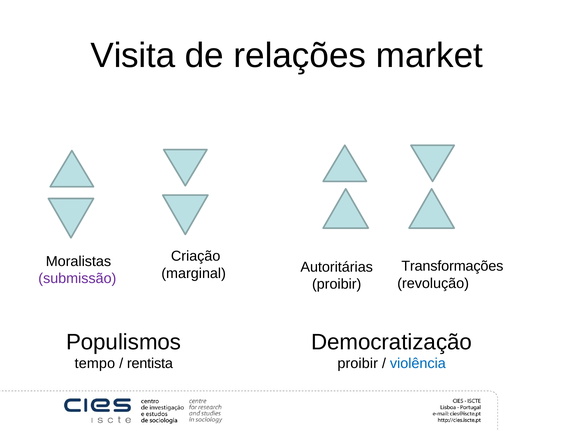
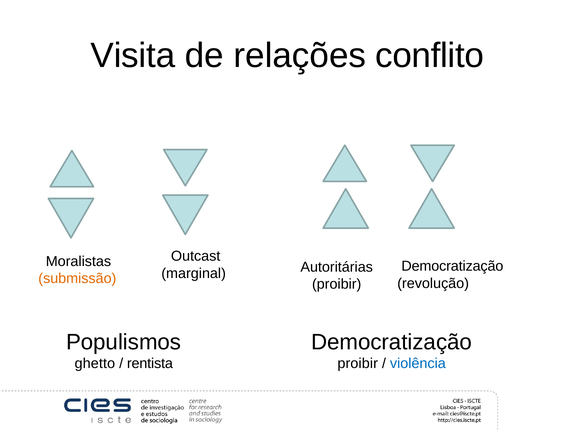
market: market -> conflito (430, 56)
Criação: Criação -> Outcast (196, 256)
Transformações: Transformações -> Democratização (452, 266)
submissão colour: purple -> orange (77, 278)
tempo: tempo -> ghetto (95, 363)
